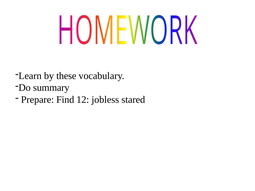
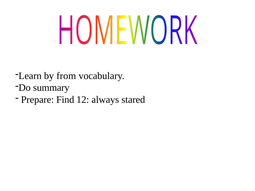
these: these -> from (66, 76)
jobless: jobless -> always (105, 100)
